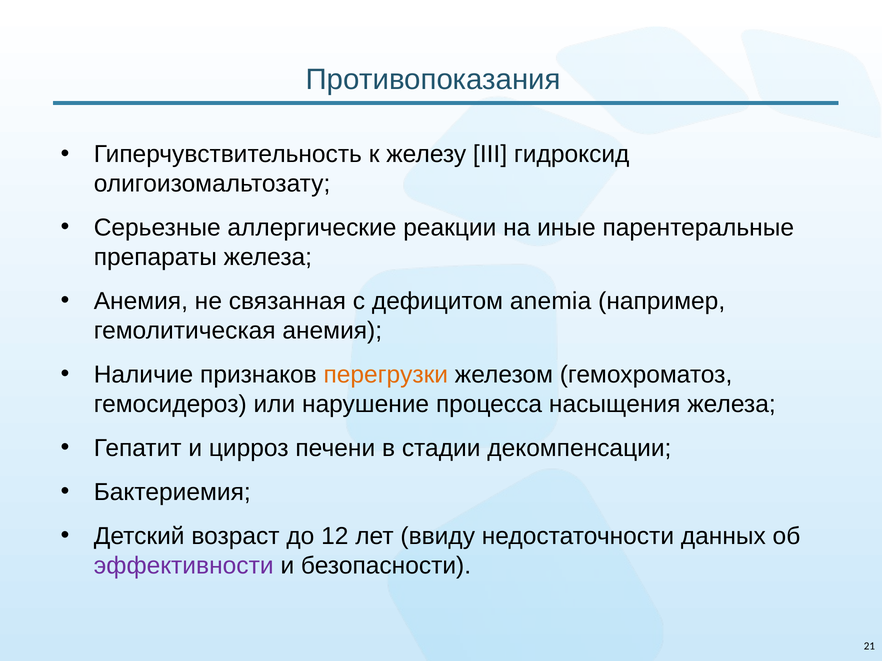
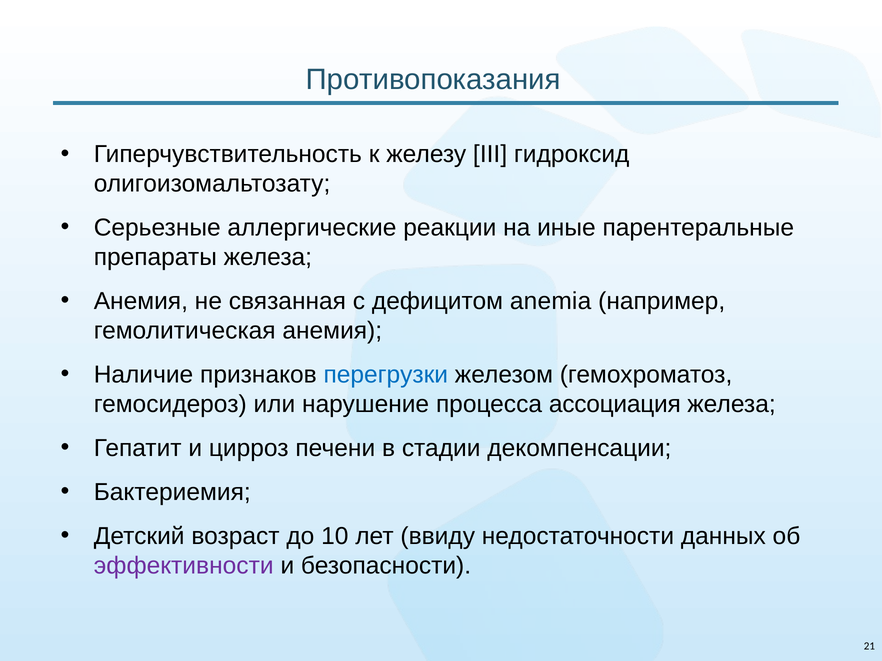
перегрузки colour: orange -> blue (386, 375)
насыщения: насыщения -> ассоциация (615, 404)
12: 12 -> 10 (335, 537)
